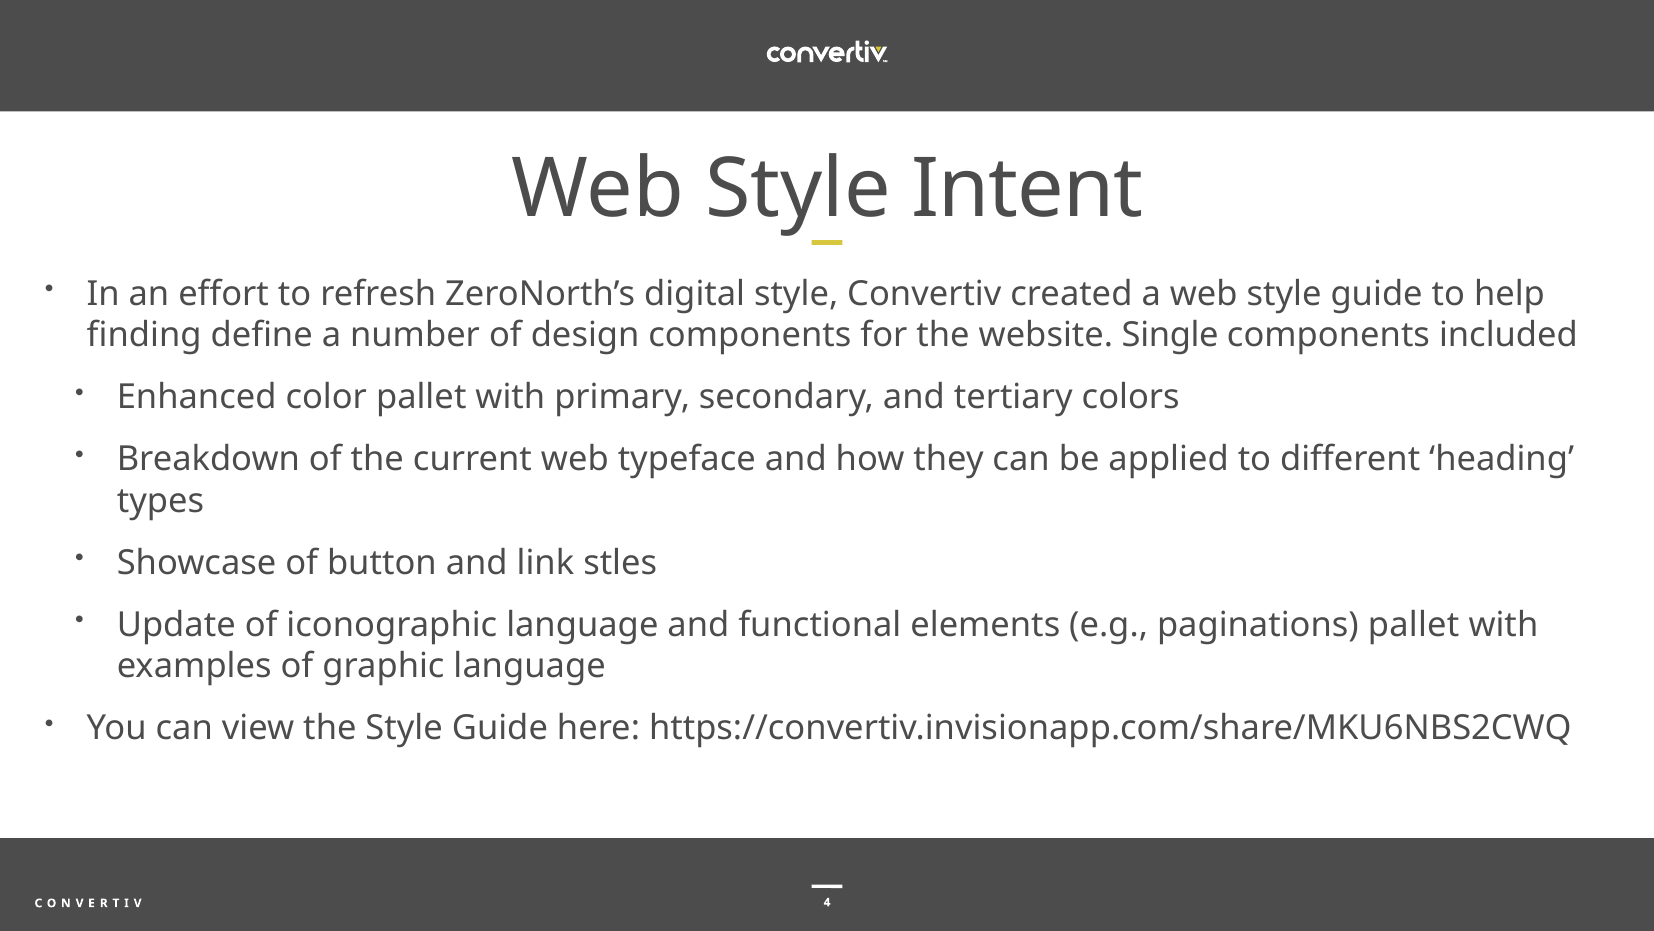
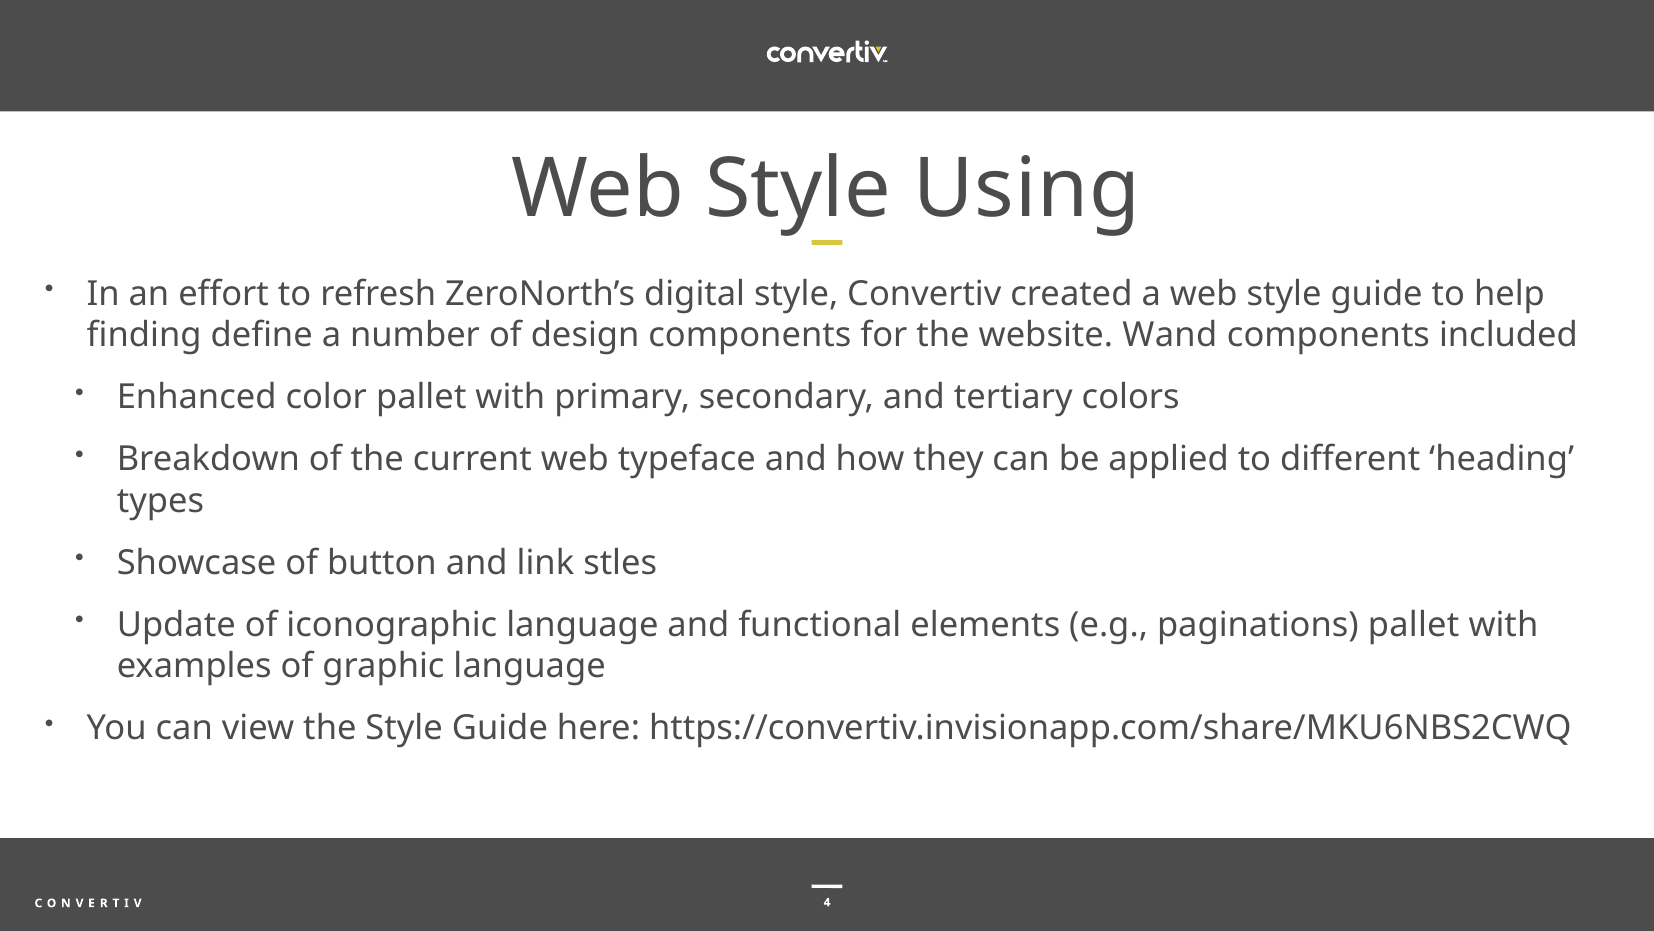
Intent: Intent -> Using (1027, 189)
Single: Single -> Wand (1170, 335)
